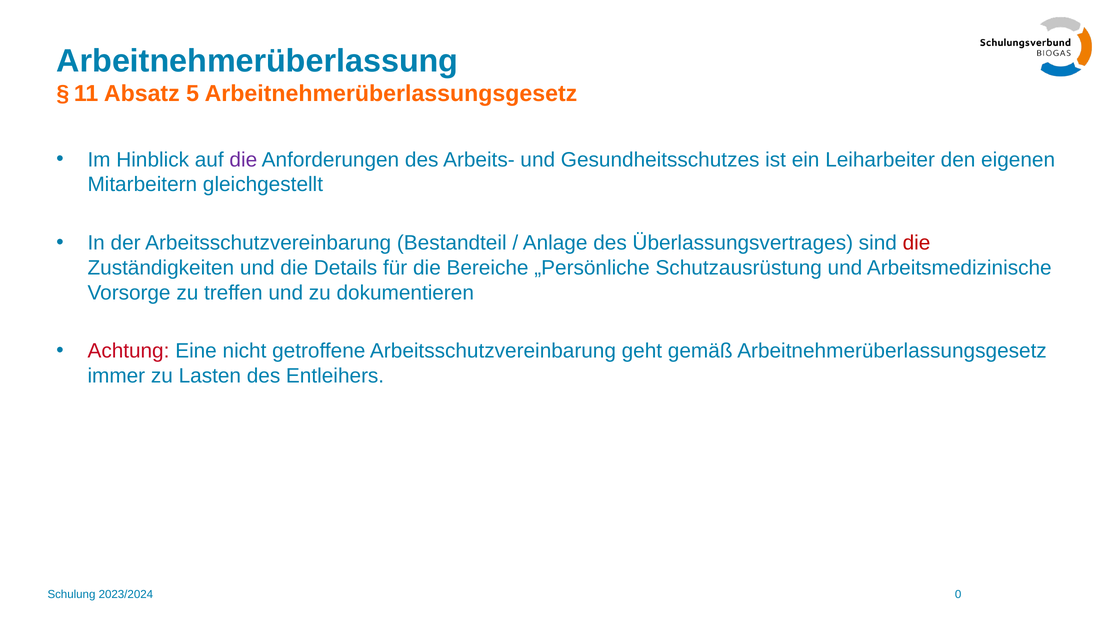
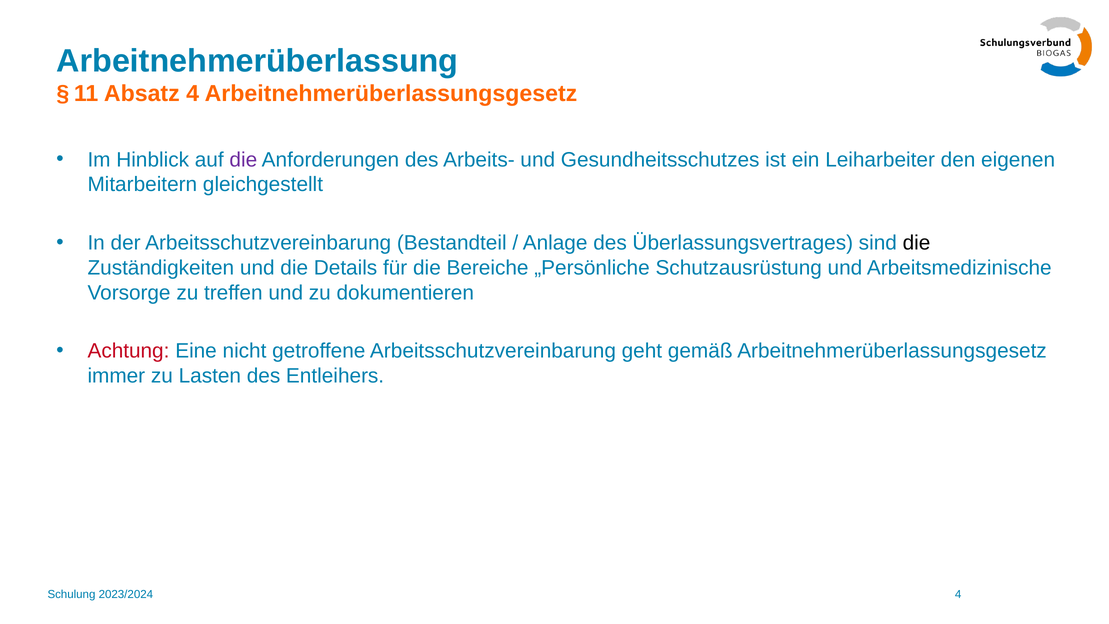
Absatz 5: 5 -> 4 (193, 94)
die colour: red -> black (917, 243)
2023/2024 0: 0 -> 4 (958, 594)
